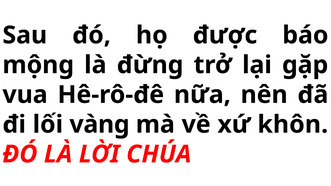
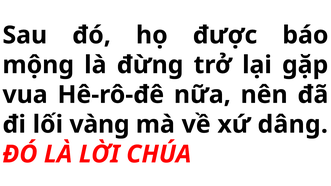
khôn: khôn -> dâng (293, 125)
